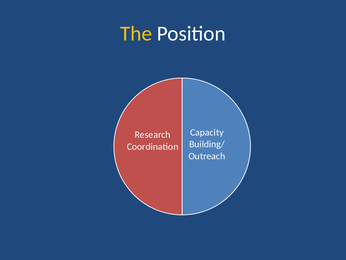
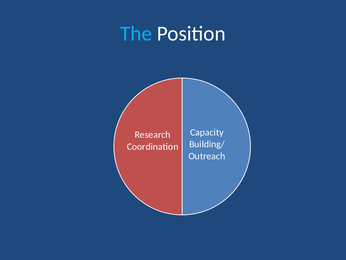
The colour: yellow -> light blue (136, 33)
